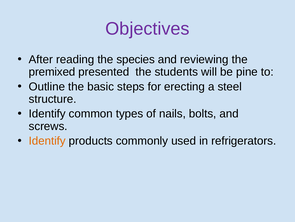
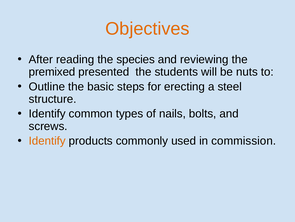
Objectives colour: purple -> orange (147, 29)
pine: pine -> nuts (247, 72)
refrigerators: refrigerators -> commission (244, 140)
